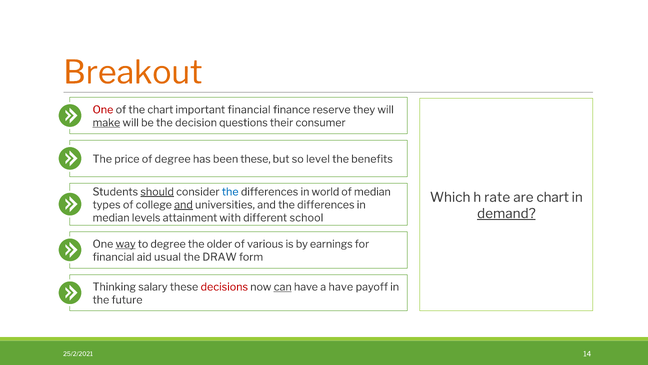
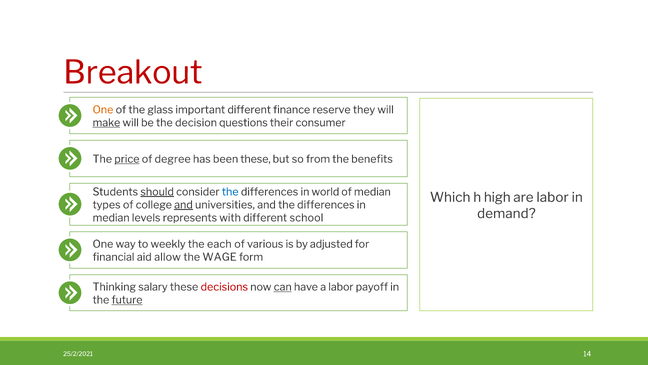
Breakout colour: orange -> red (133, 73)
One colour: red -> orange (103, 110)
the chart: chart -> glass (160, 110)
important financial: financial -> different (249, 110)
price underline: none -> present (127, 159)
level: level -> from (318, 159)
rate: rate -> high (497, 197)
are chart: chart -> labor (553, 197)
demand underline: present -> none (506, 213)
attainment: attainment -> represents (190, 218)
way underline: present -> none (126, 244)
to degree: degree -> weekly (168, 244)
older: older -> each (219, 244)
earnings: earnings -> adjusted (331, 244)
usual: usual -> allow (167, 257)
DRAW: DRAW -> WAGE (219, 257)
a have: have -> labor (341, 287)
future underline: none -> present (127, 300)
